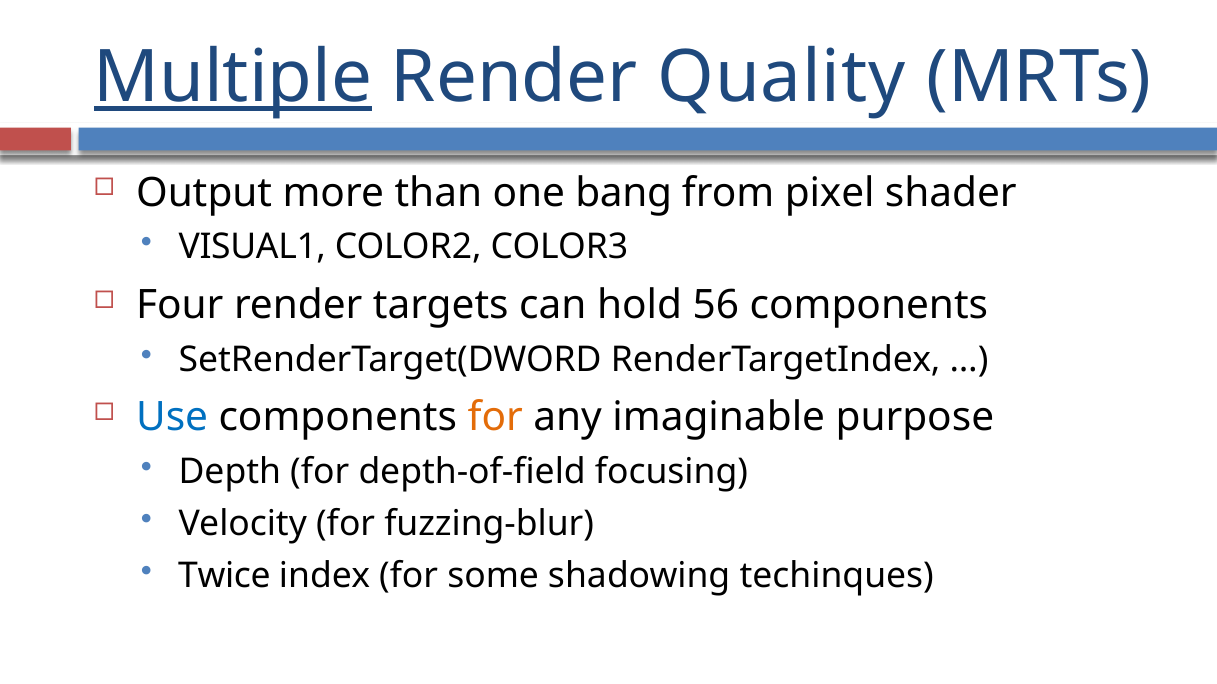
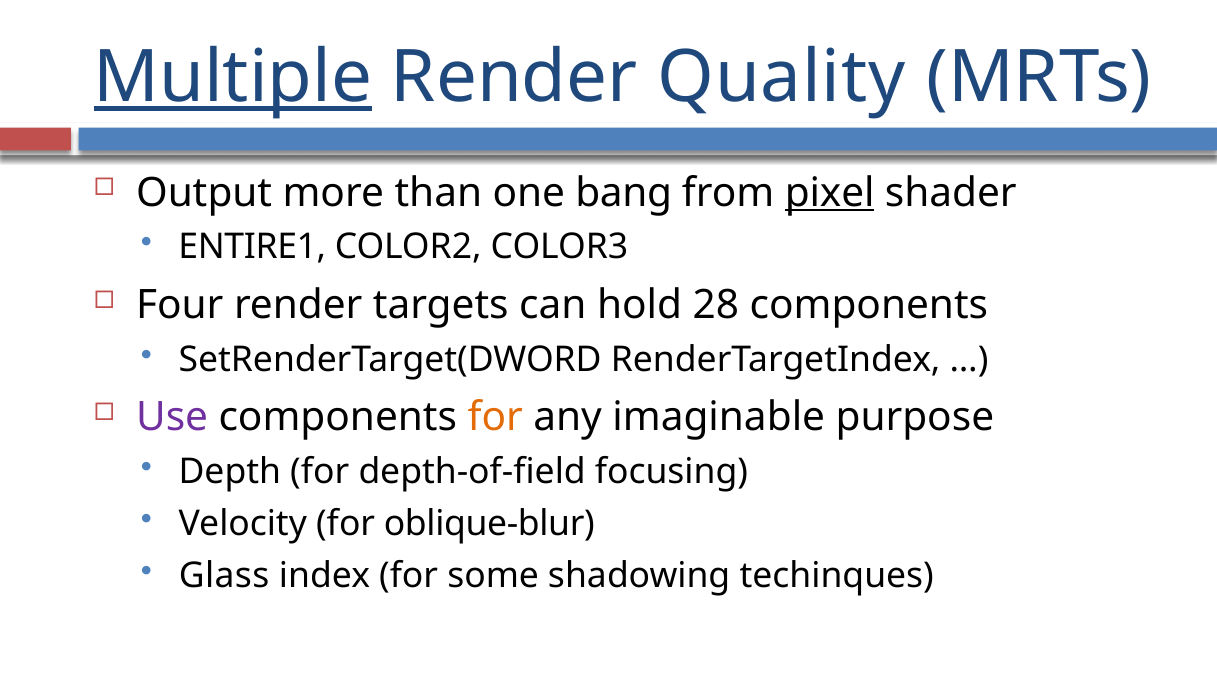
pixel underline: none -> present (830, 193)
VISUAL1: VISUAL1 -> ENTIRE1 (252, 247)
56: 56 -> 28 (716, 305)
Use colour: blue -> purple (172, 418)
fuzzing-blur: fuzzing-blur -> oblique-blur (489, 524)
Twice: Twice -> Glass (224, 576)
